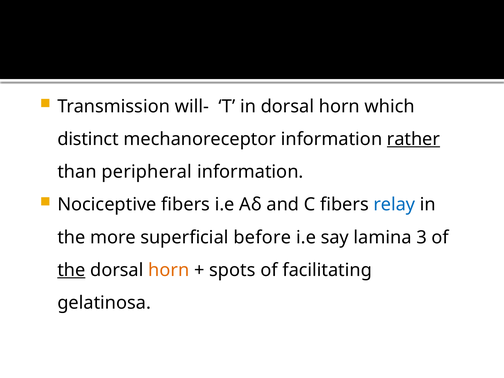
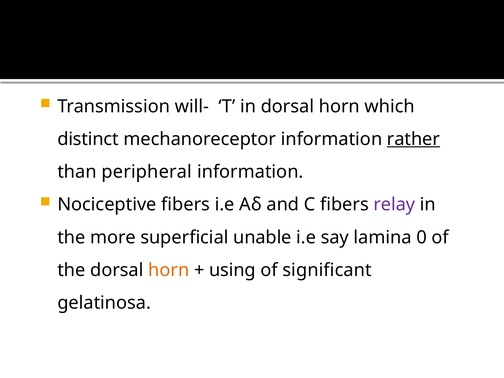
relay colour: blue -> purple (394, 205)
before: before -> unable (262, 237)
3: 3 -> 0 (422, 237)
the underline: present -> none (71, 270)
spots: spots -> using (232, 270)
facilitating: facilitating -> significant (327, 270)
